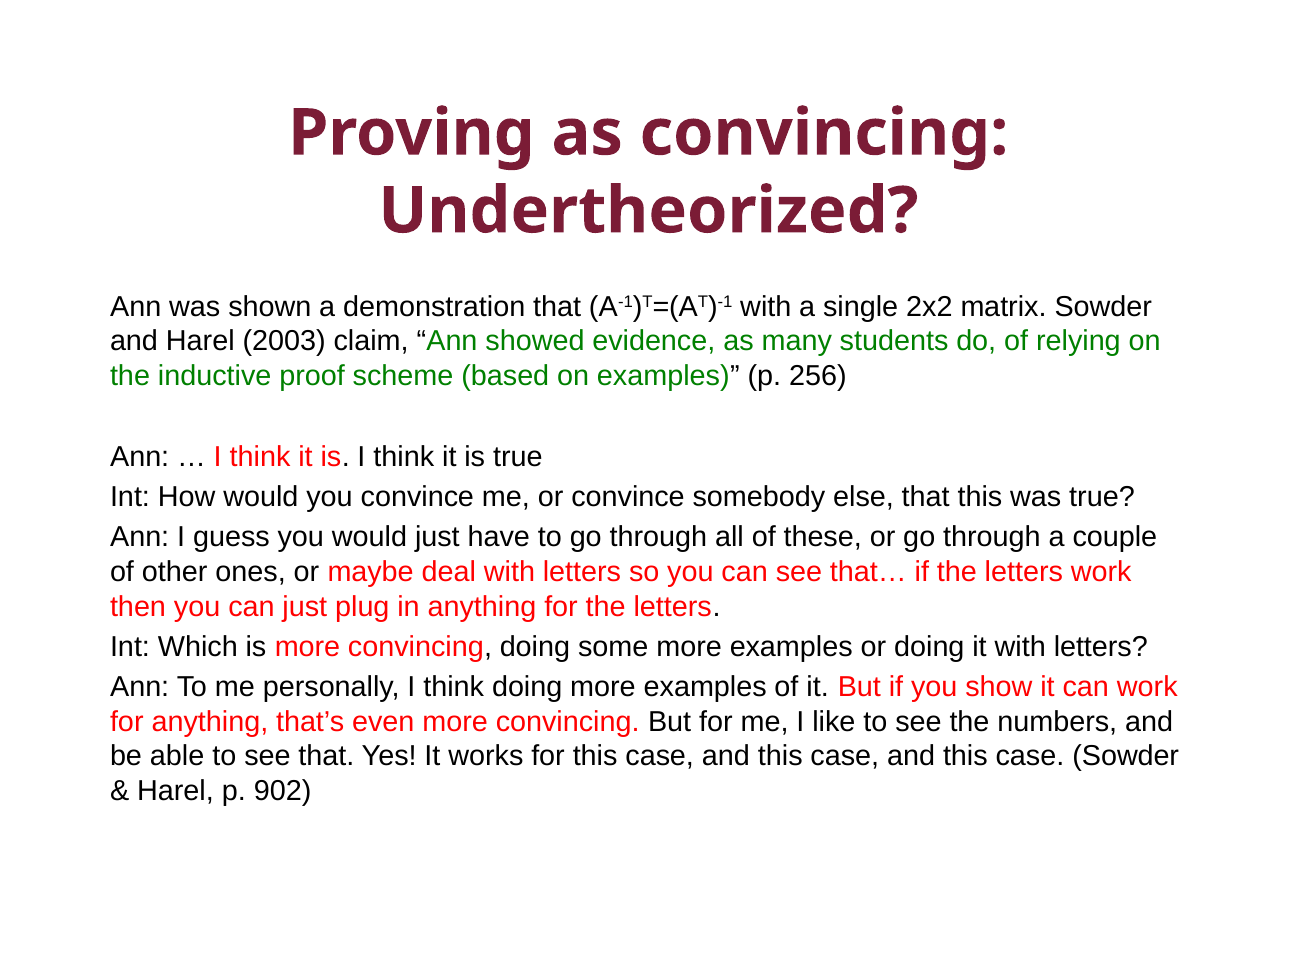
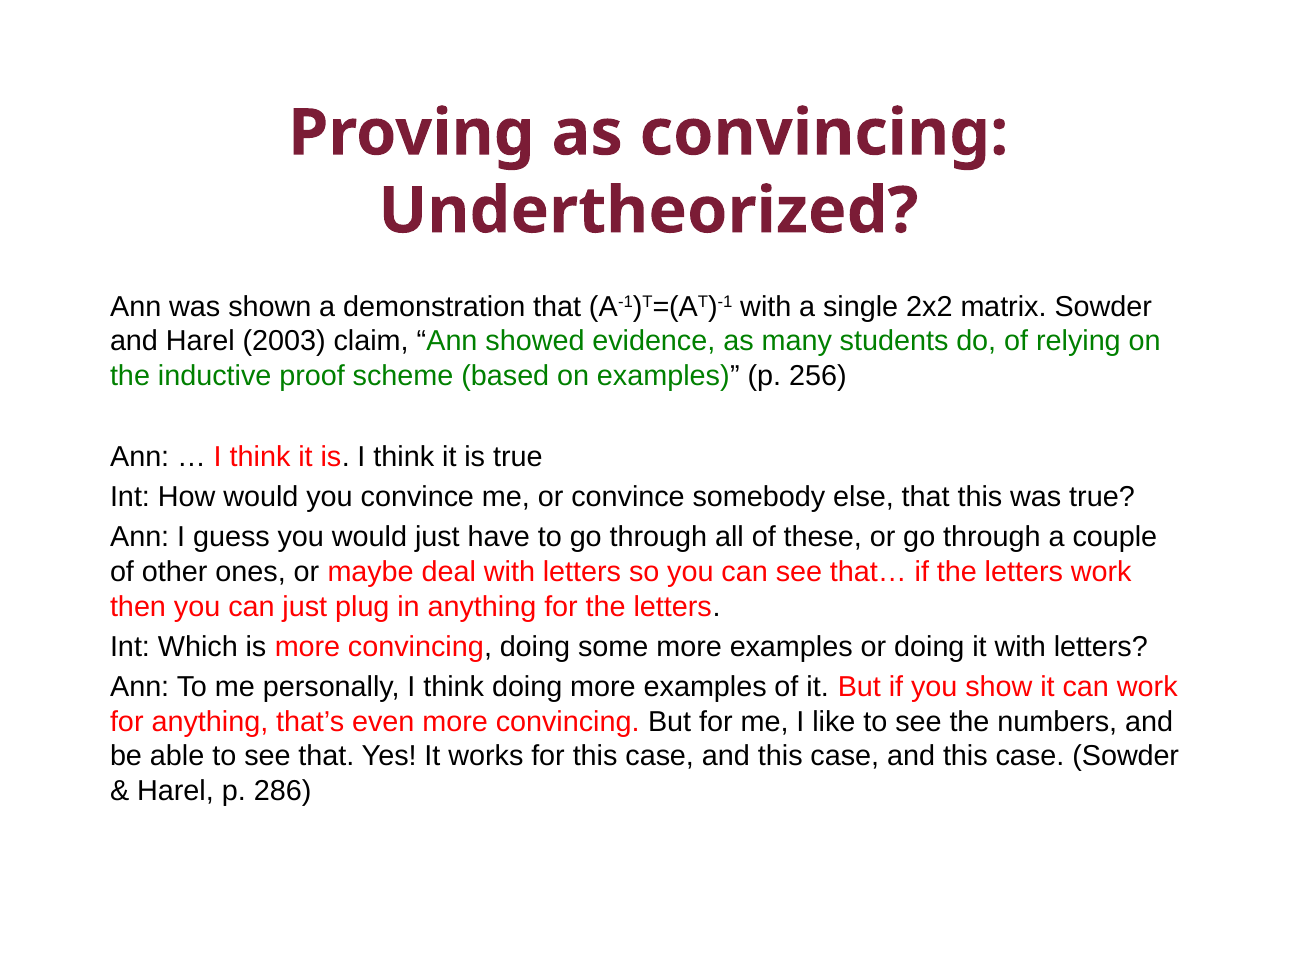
902: 902 -> 286 (283, 791)
